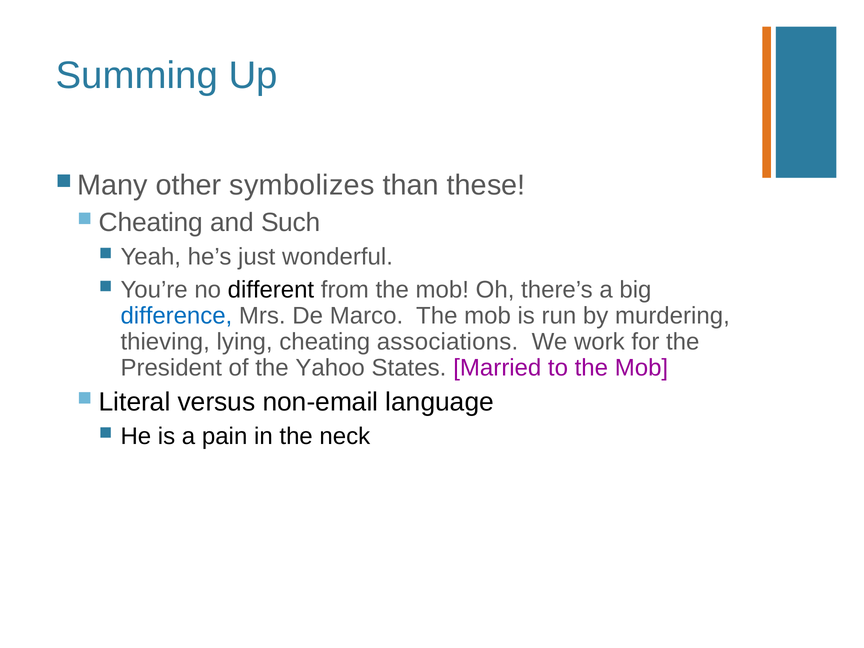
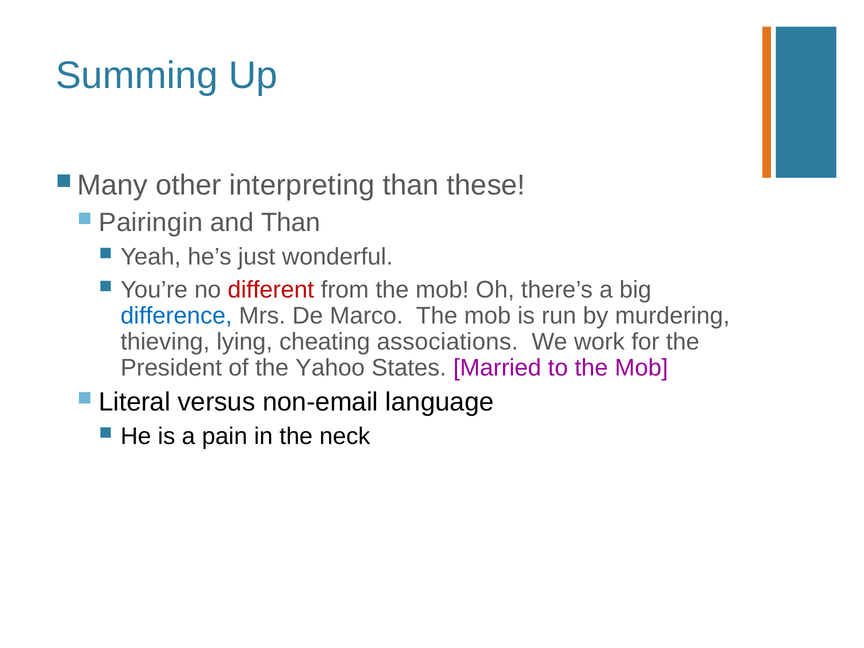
symbolizes: symbolizes -> interpreting (302, 185)
Cheating: Cheating -> Pairingin (151, 222)
and Such: Such -> Than (291, 222)
different colour: black -> red (271, 290)
